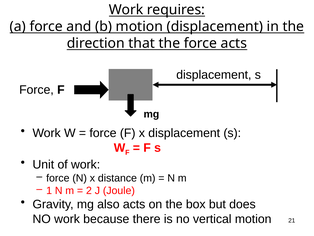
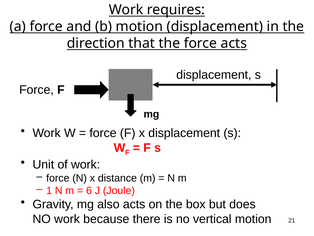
2: 2 -> 6 (89, 190)
